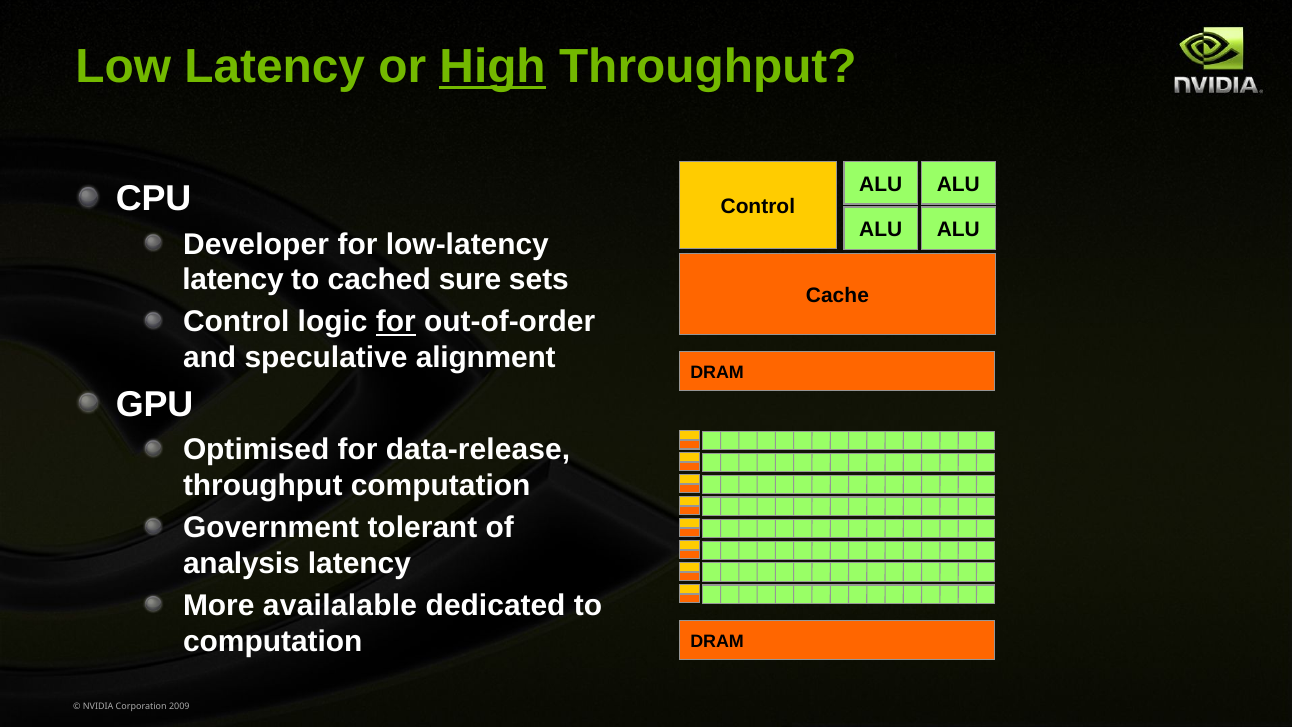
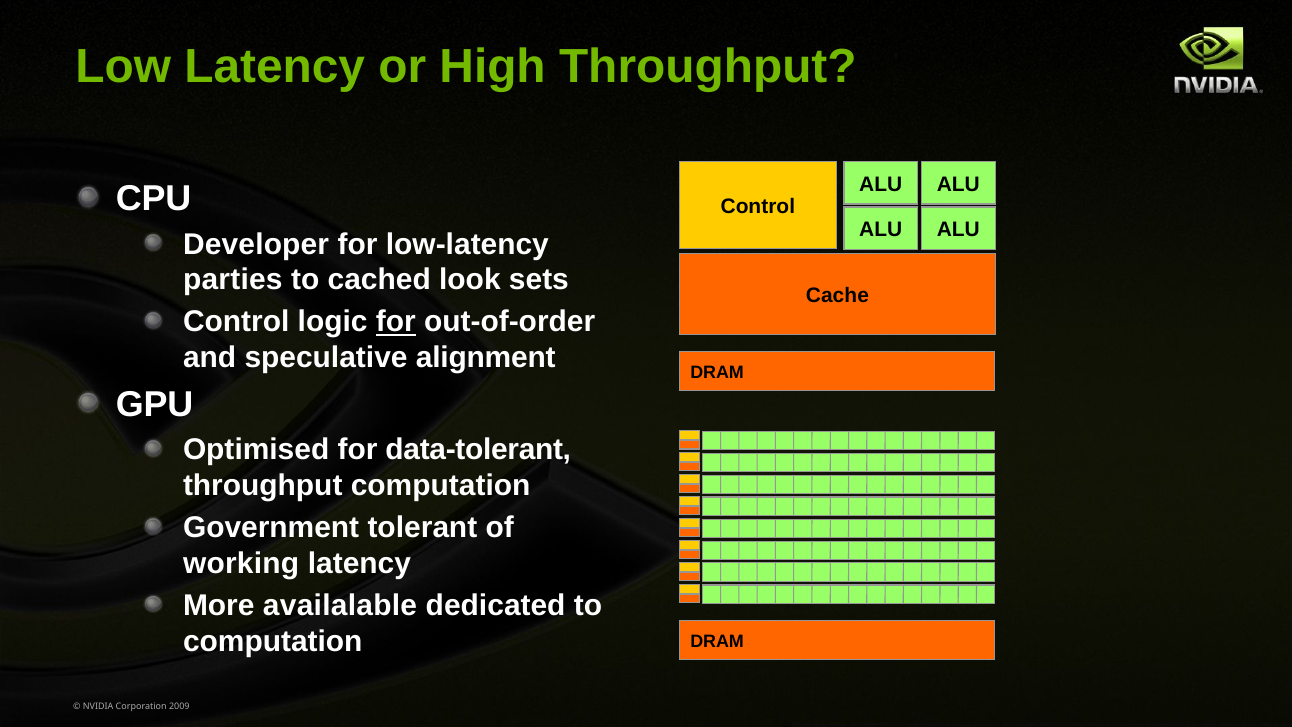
High underline: present -> none (493, 67)
latency: latency -> parties (233, 280)
sure: sure -> look (470, 280)
data-release: data-release -> data-tolerant (478, 450)
analysis: analysis -> working (241, 564)
